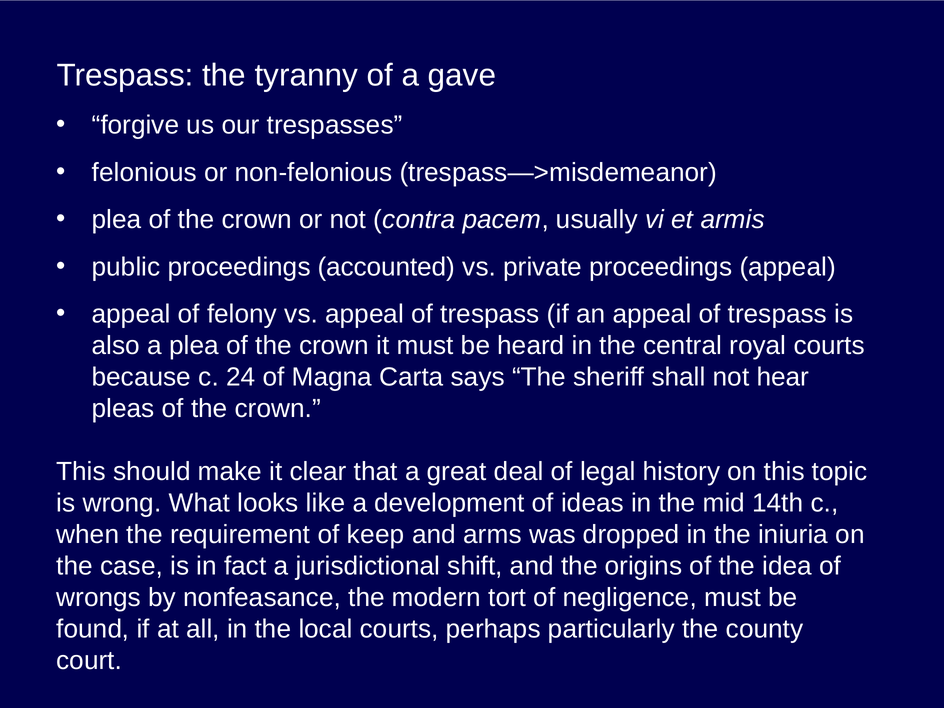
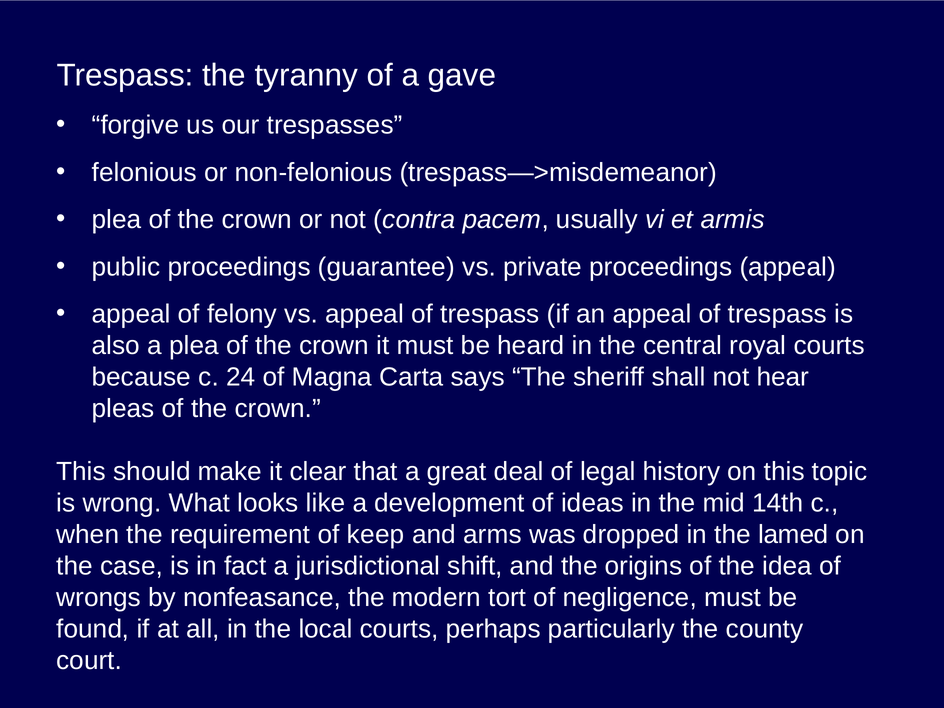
accounted: accounted -> guarantee (386, 267)
iniuria: iniuria -> lamed (793, 534)
